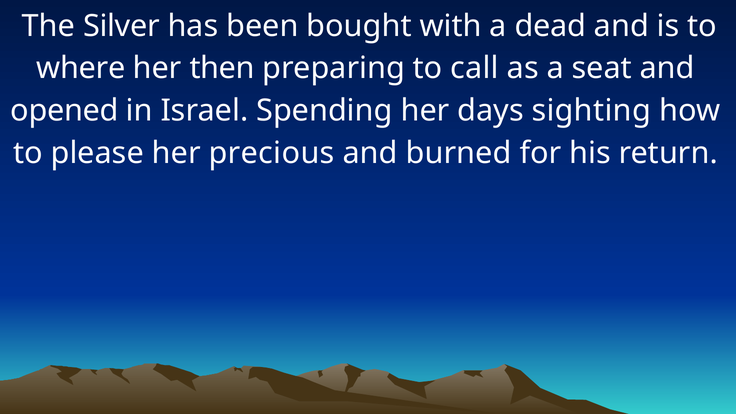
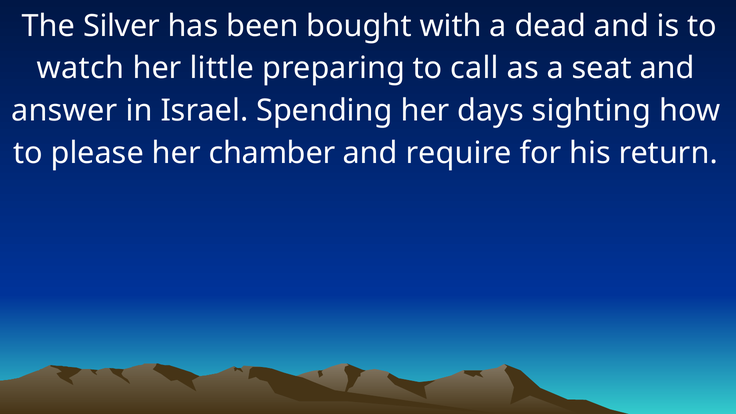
where: where -> watch (80, 68)
then: then -> little (222, 68)
opened: opened -> answer (64, 111)
precious: precious -> chamber (272, 153)
burned: burned -> require (459, 153)
